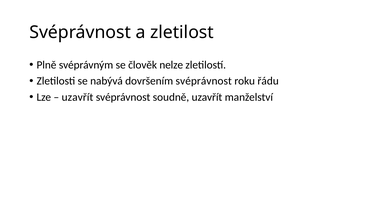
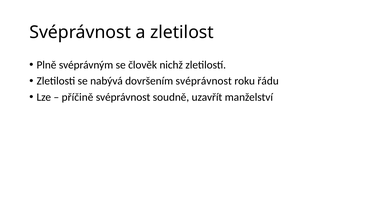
nelze: nelze -> nichž (171, 65)
uzavřít: uzavřít -> příčině (77, 97)
